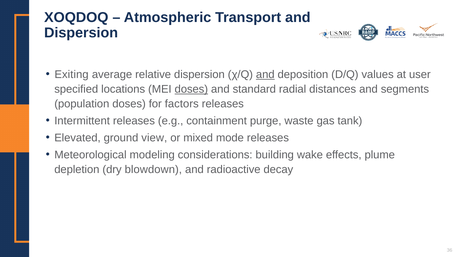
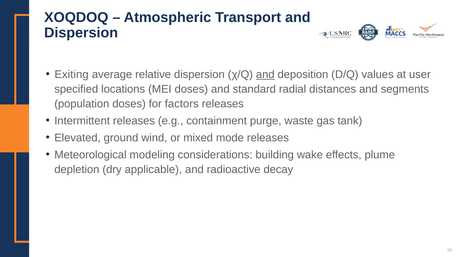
doses underline: present -> none (191, 89)
view: view -> wind (154, 138)
blowdown: blowdown -> applicable (153, 170)
